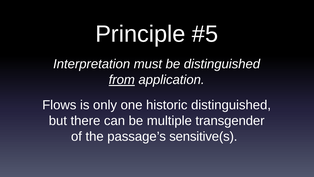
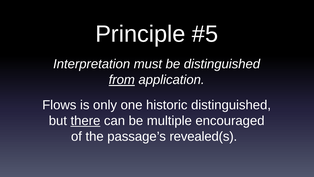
there underline: none -> present (85, 121)
transgender: transgender -> encouraged (230, 121)
sensitive(s: sensitive(s -> revealed(s (203, 136)
